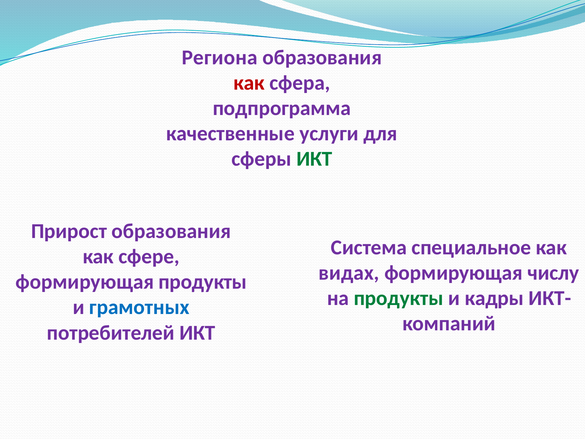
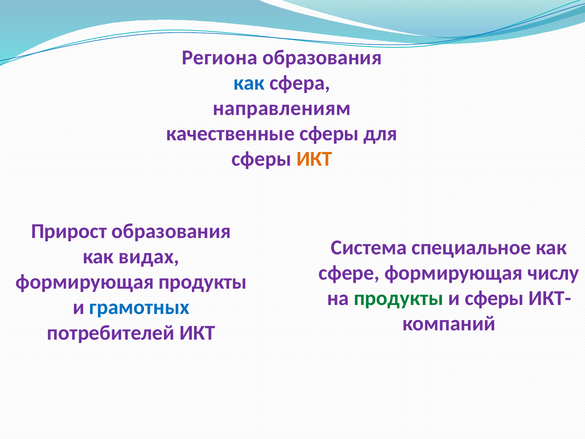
как colour: red -> blue (249, 83)
подпрограмма: подпрограмма -> направлениям (282, 108)
качественные услуги: услуги -> сферы (329, 133)
ИКТ colour: green -> orange (314, 159)
сфере: сфере -> видах (149, 257)
видах: видах -> сфере (349, 273)
и кадры: кадры -> сферы (494, 298)
